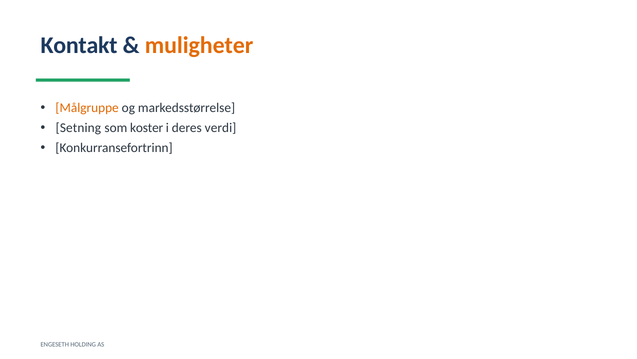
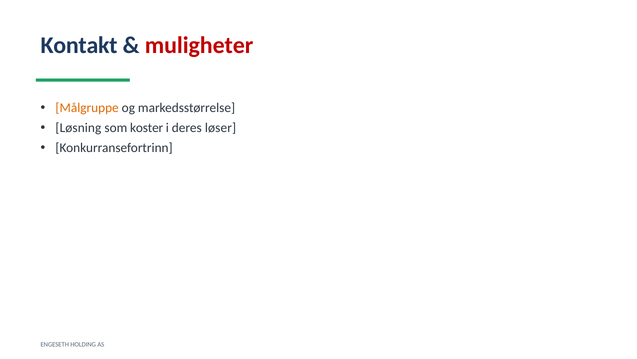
muligheter colour: orange -> red (199, 45)
Setning: Setning -> Løsning (78, 128)
verdi: verdi -> løser (220, 128)
